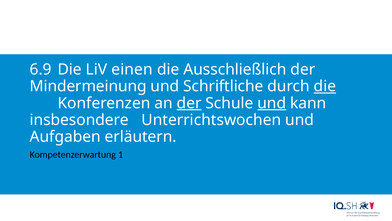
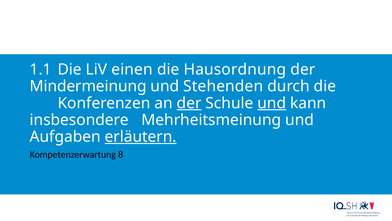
6.9: 6.9 -> 1.1 (41, 69)
Ausschließlich: Ausschließlich -> Hausordnung (235, 69)
Schriftliche: Schriftliche -> Stehenden (223, 86)
die underline: present -> none (325, 86)
Unterrichtswochen: Unterrichtswochen -> Mehrheitsmeinung (211, 120)
erläutern underline: none -> present (141, 136)
1: 1 -> 8 (121, 154)
